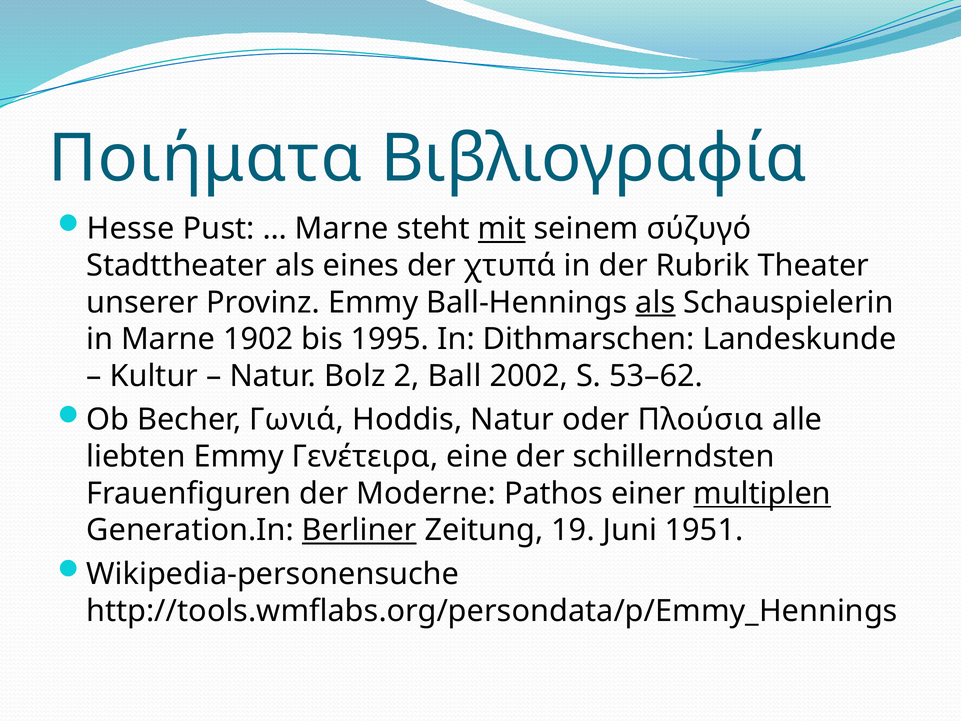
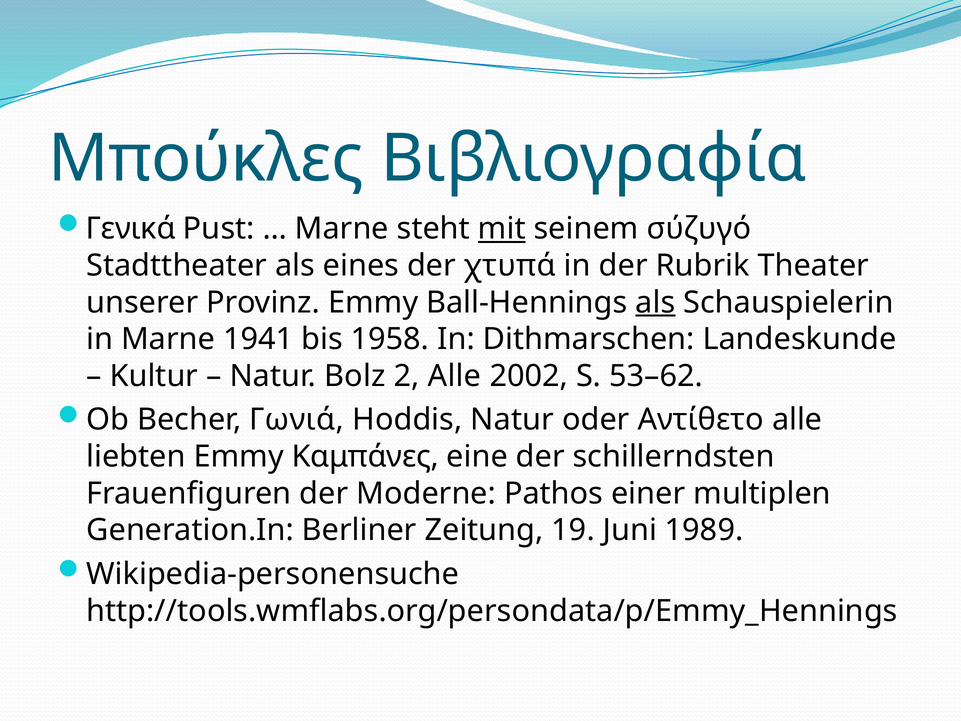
Ποιήματα: Ποιήματα -> Μπούκλες (206, 159)
Hesse: Hesse -> Γενικά (131, 229)
1902: 1902 -> 1941 (258, 339)
1995: 1995 -> 1958 (390, 339)
2 Ball: Ball -> Alle (454, 376)
Πλούσια: Πλούσια -> Αντίθετο (701, 420)
Γενέτειρα: Γενέτειρα -> Καμπάνες (365, 456)
multiplen underline: present -> none (762, 493)
Berliner underline: present -> none (359, 530)
1951: 1951 -> 1989 (704, 530)
